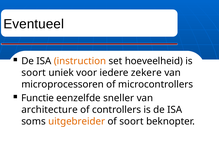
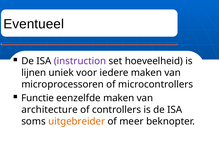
instruction colour: orange -> purple (80, 61)
soort: soort -> lijnen (34, 73)
iedere zekere: zekere -> maken (146, 73)
eenzelfde sneller: sneller -> maken (119, 98)
of soort: soort -> meer (131, 122)
